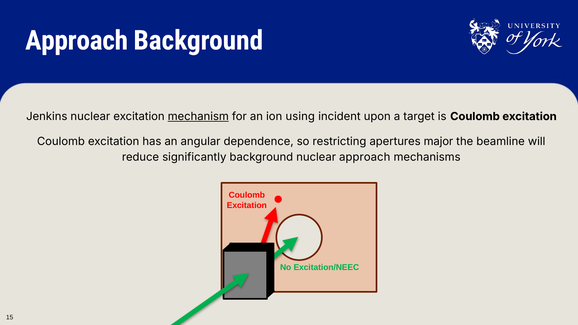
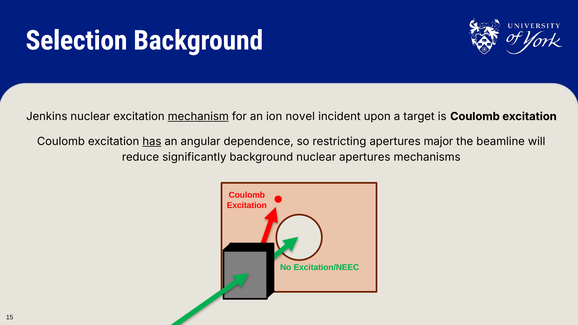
Approach: Approach -> Selection (76, 41)
using: using -> novel (300, 116)
has underline: none -> present (152, 142)
nuclear approach: approach -> apertures (365, 157)
